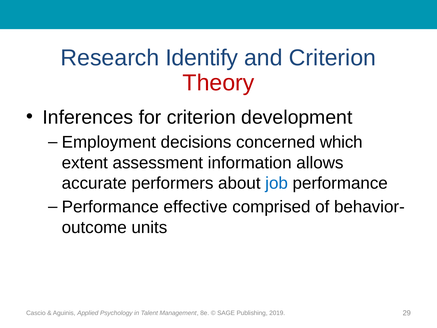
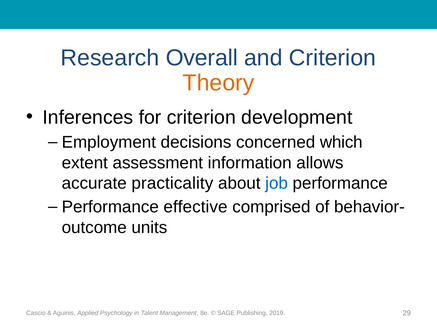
Identify: Identify -> Overall (202, 58)
Theory colour: red -> orange (219, 83)
performers: performers -> practicality (172, 183)
